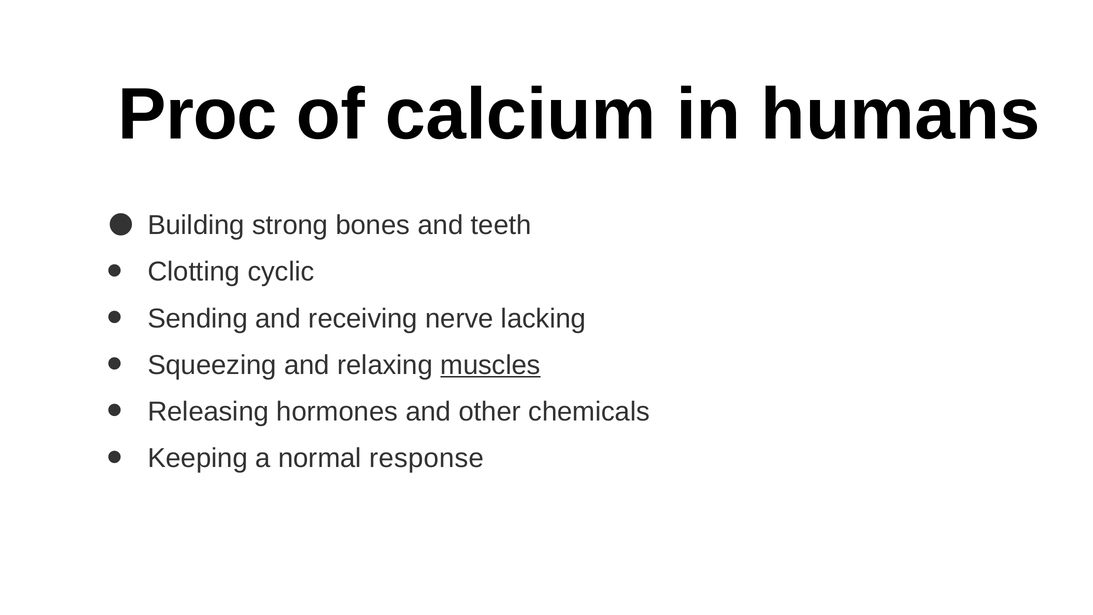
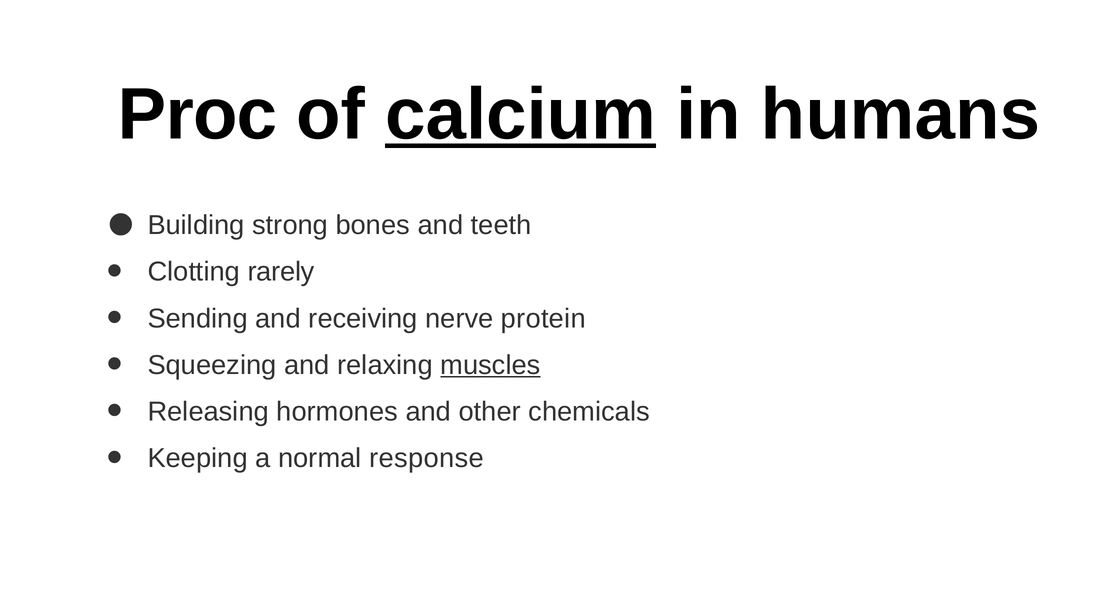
calcium underline: none -> present (521, 114)
cyclic: cyclic -> rarely (281, 272)
lacking: lacking -> protein (543, 318)
